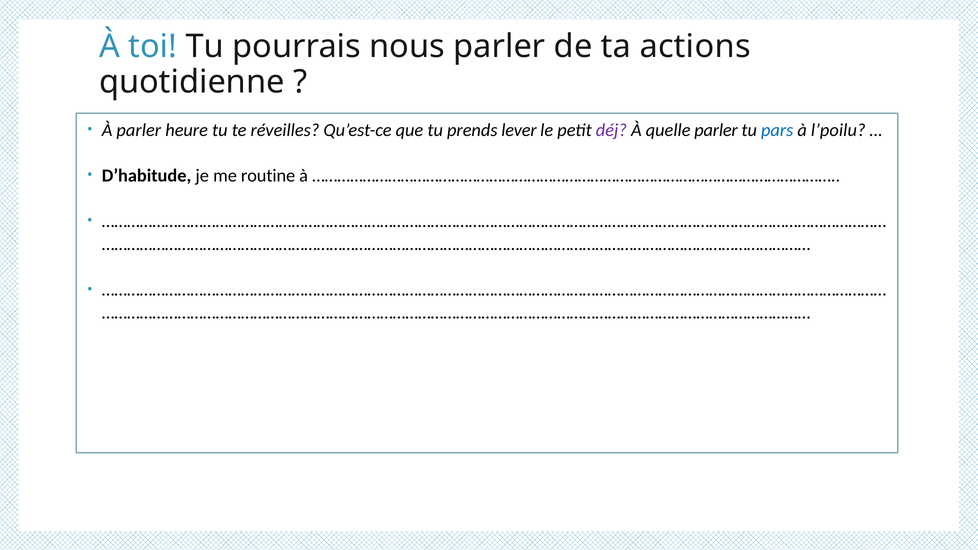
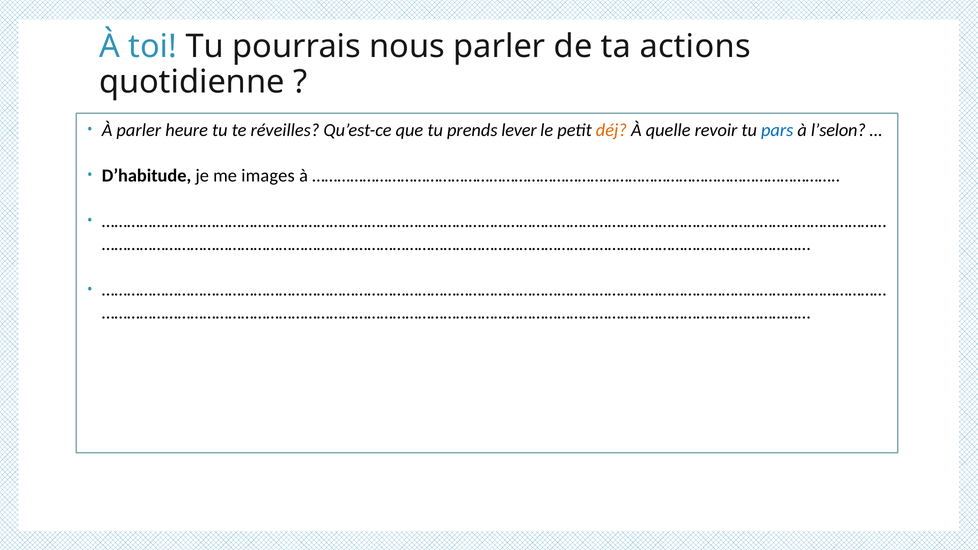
déj colour: purple -> orange (611, 130)
quelle parler: parler -> revoir (716, 130)
l’poilu: l’poilu -> l’selon (838, 130)
routine: routine -> images (268, 176)
